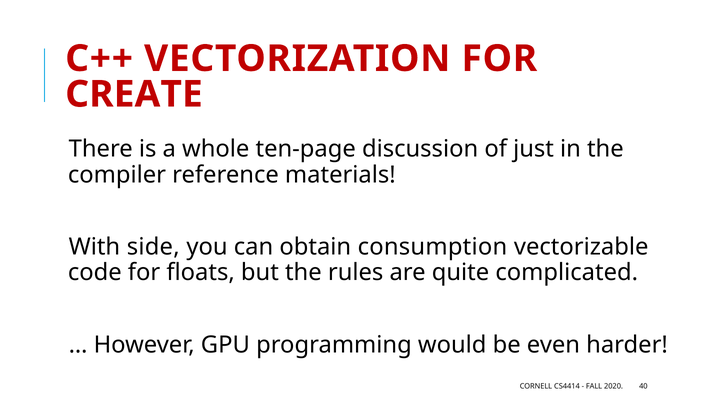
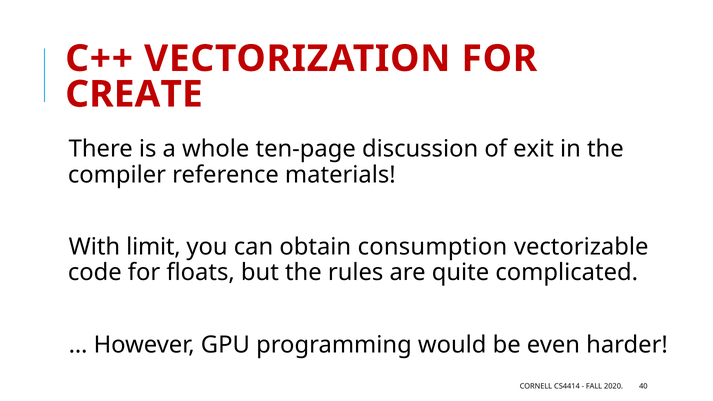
just: just -> exit (534, 149)
side: side -> limit (153, 247)
